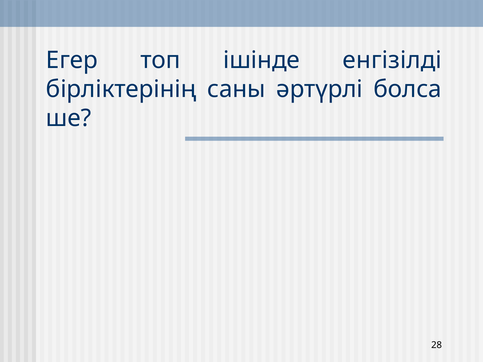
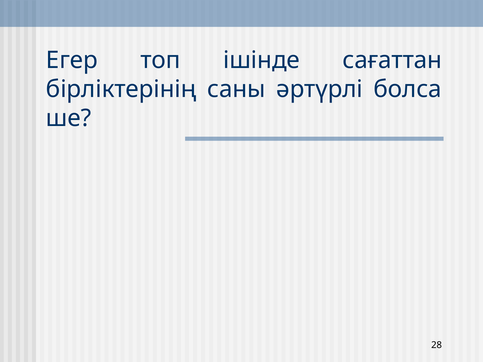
енгізілді: енгізілді -> сағаттан (392, 60)
